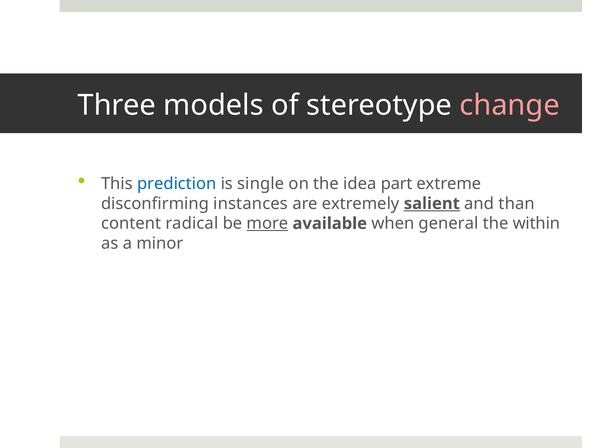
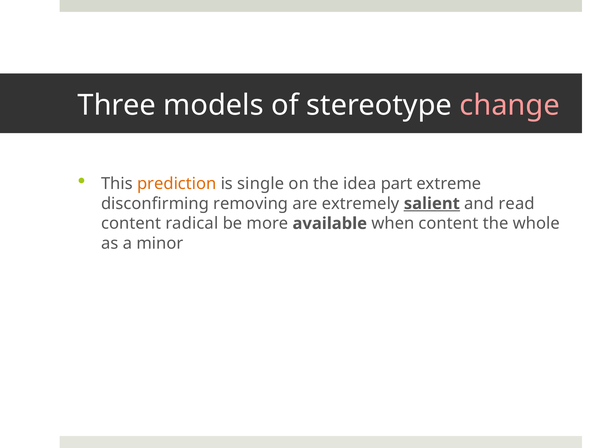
prediction colour: blue -> orange (177, 184)
instances: instances -> removing (251, 203)
than: than -> read (517, 203)
more underline: present -> none (267, 223)
when general: general -> content (449, 223)
within: within -> whole (536, 223)
